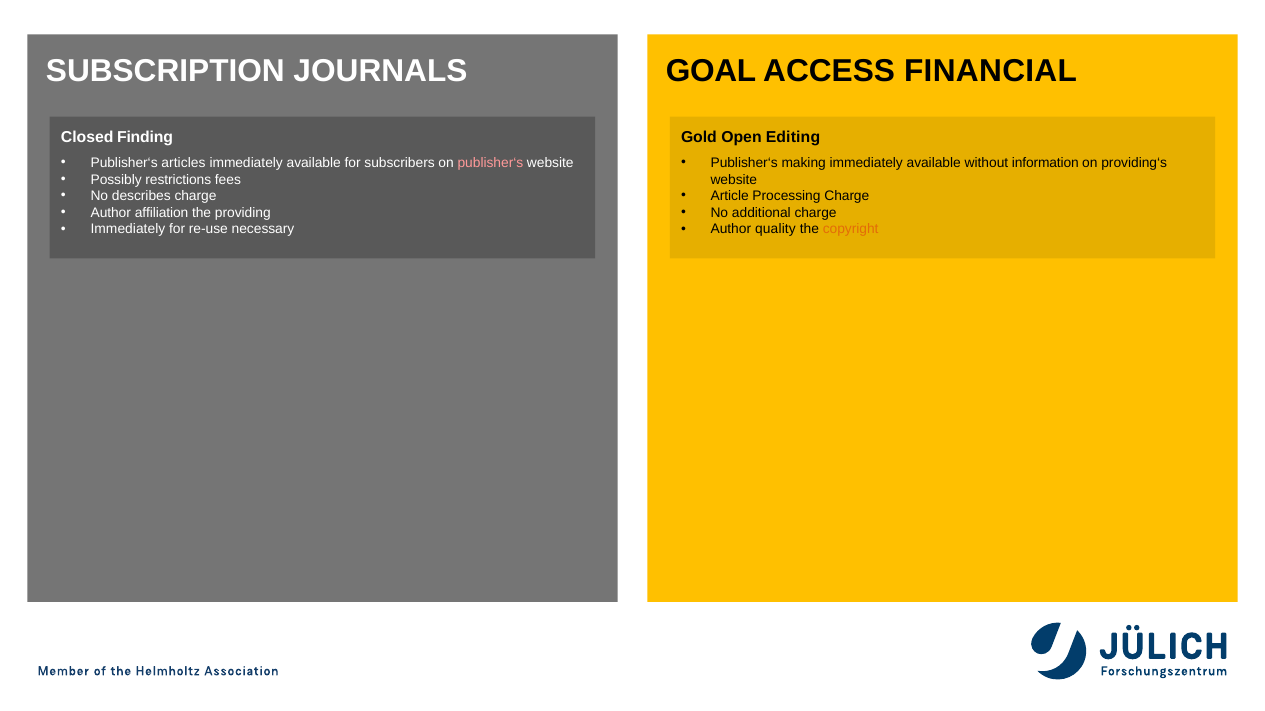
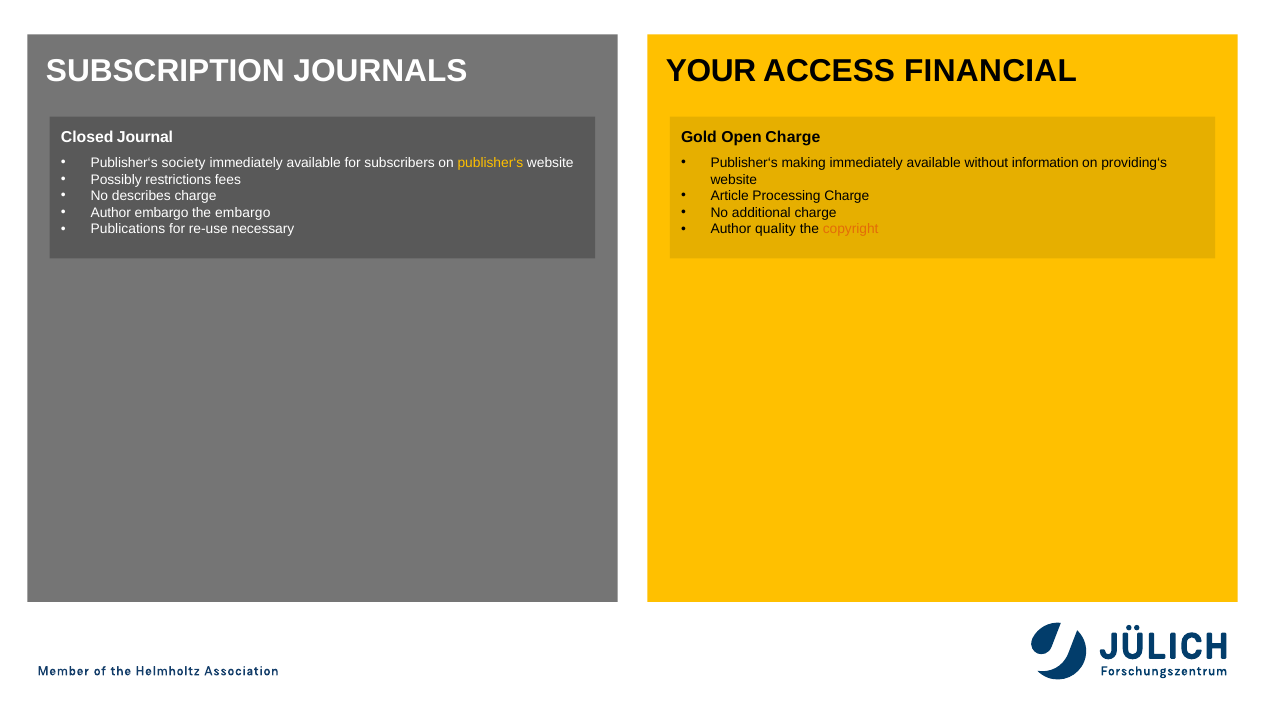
GOAL: GOAL -> YOUR (711, 72)
Finding: Finding -> Journal (145, 137)
Open Editing: Editing -> Charge (793, 137)
articles: articles -> society (184, 163)
publisher‘s colour: pink -> yellow (490, 163)
Author affiliation: affiliation -> embargo (162, 213)
the providing: providing -> embargo (243, 213)
Immediately: Immediately -> Publications (128, 229)
